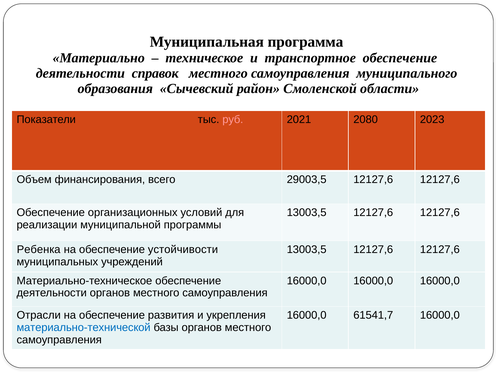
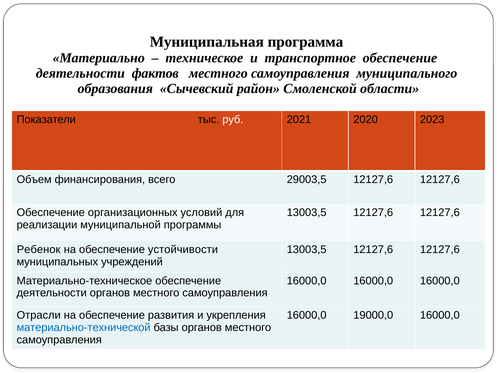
справок: справок -> фактов (155, 73)
руб colour: pink -> white (233, 119)
2080: 2080 -> 2020 (366, 119)
Ребенка: Ребенка -> Ребенок (39, 249)
61541,7: 61541,7 -> 19000,0 (373, 315)
